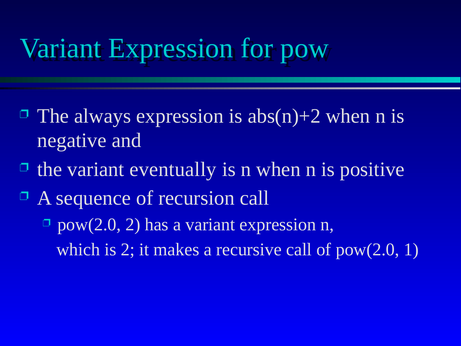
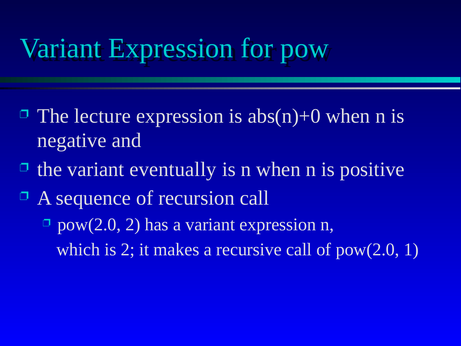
always: always -> lecture (102, 116)
abs(n)+2: abs(n)+2 -> abs(n)+0 (284, 116)
